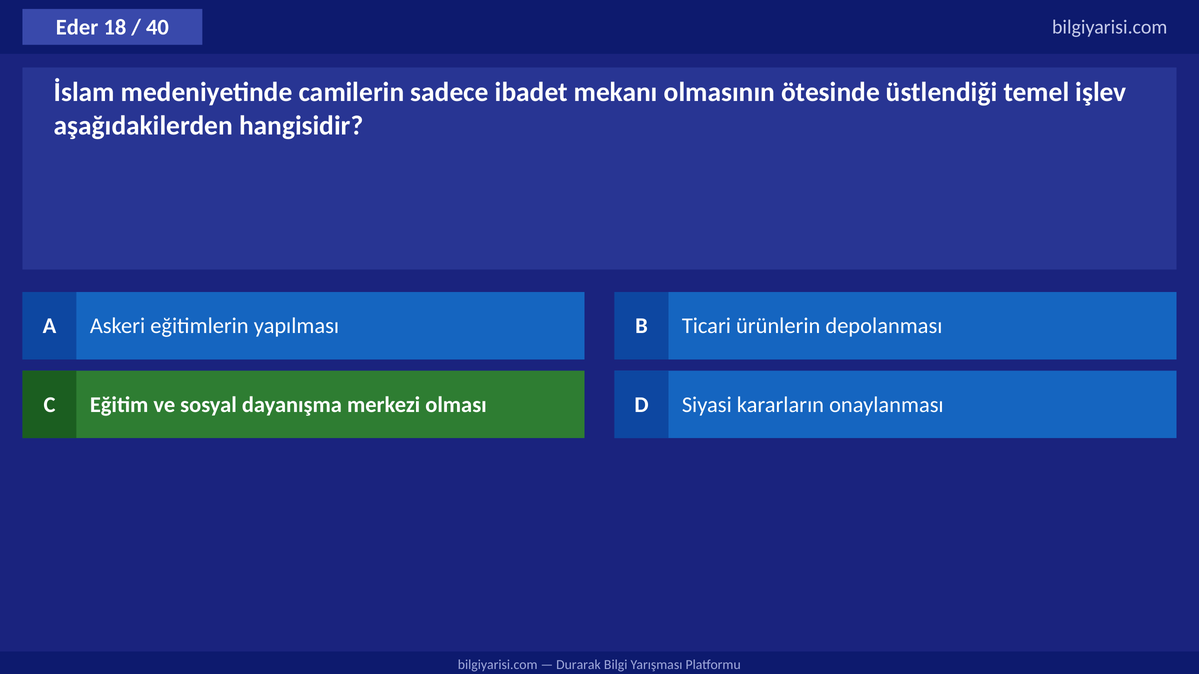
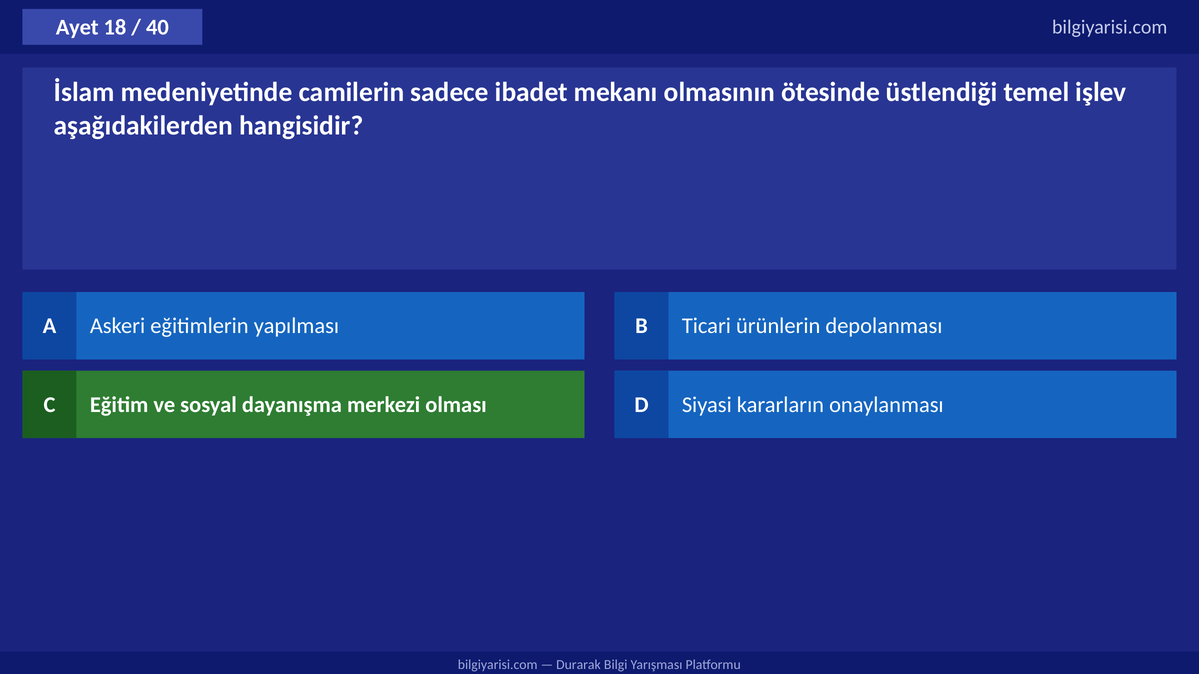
Eder: Eder -> Ayet (77, 27)
